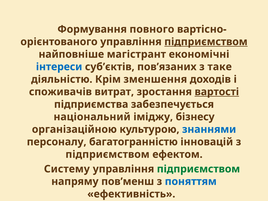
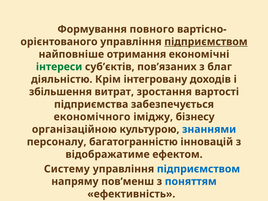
магістрант: магістрант -> отримання (136, 54)
інтереси colour: blue -> green (59, 67)
таке: таке -> благ (220, 67)
зменшення: зменшення -> інтегровану (155, 79)
споживачів: споживачів -> збільшення (60, 92)
вартості underline: present -> none (217, 92)
національний: національний -> економічного (92, 117)
підприємством: підприємством -> відображатиме (108, 154)
підприємством colour: green -> blue (198, 169)
